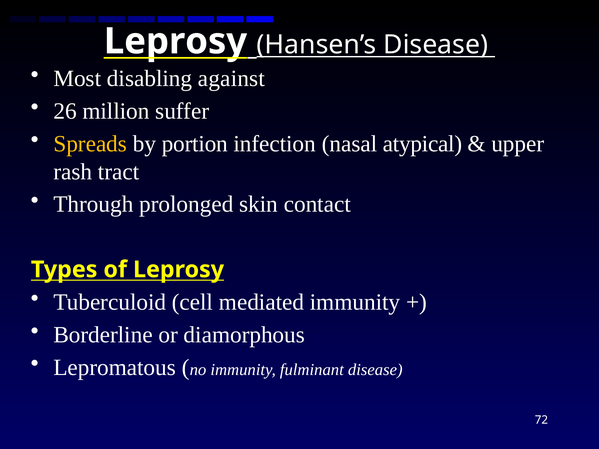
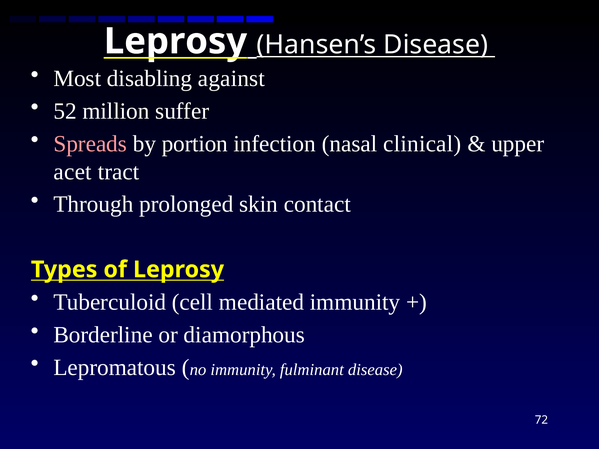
26: 26 -> 52 (65, 111)
Spreads colour: yellow -> pink (90, 144)
atypical: atypical -> clinical (422, 144)
rash: rash -> acet (73, 172)
